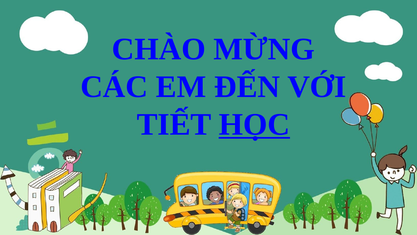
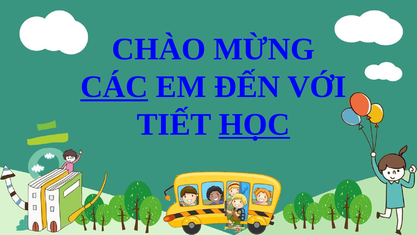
CÁC underline: none -> present (114, 87)
